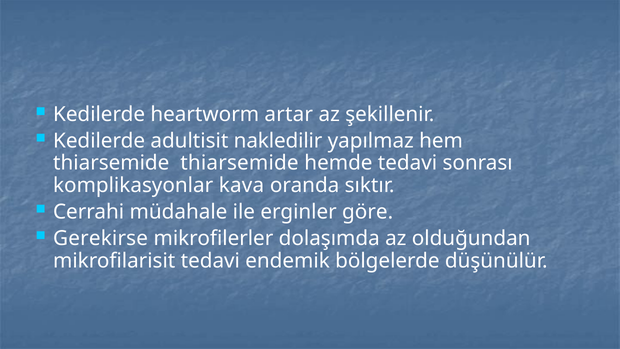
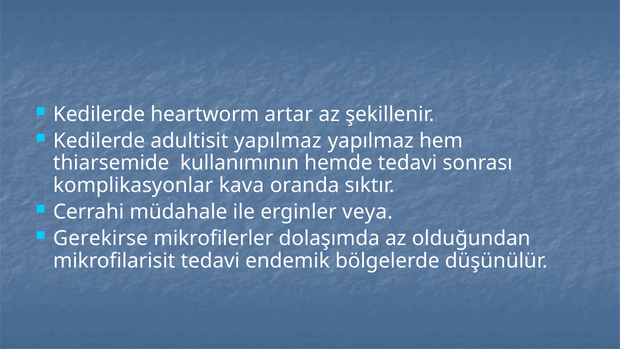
adultisit nakledilir: nakledilir -> yapılmaz (278, 141)
thiarsemide thiarsemide: thiarsemide -> kullanımının (240, 163)
göre: göre -> veya (368, 212)
